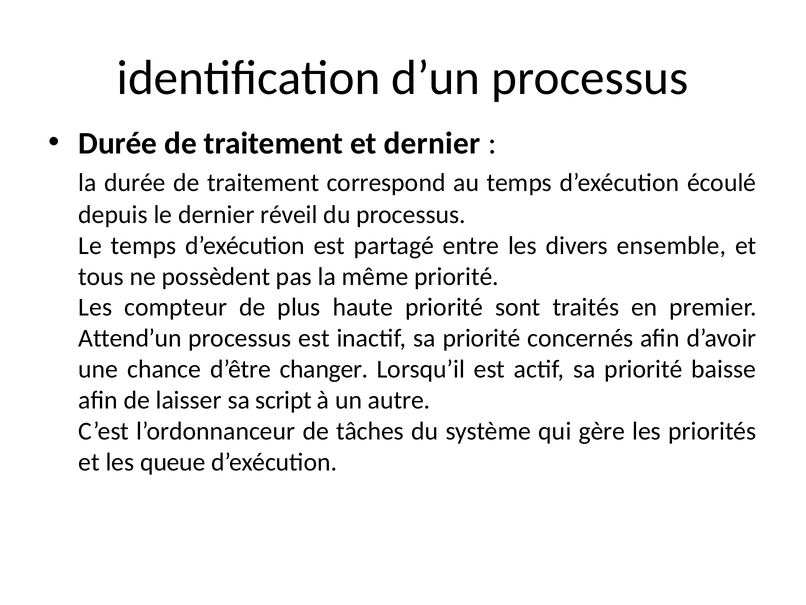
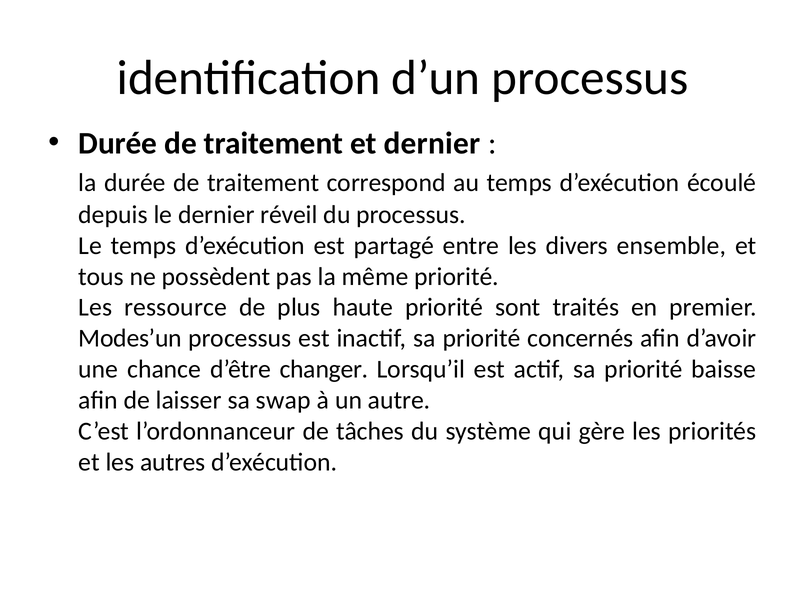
compteur: compteur -> ressource (176, 307)
Attend’un: Attend’un -> Modes’un (130, 338)
script: script -> swap (283, 400)
queue: queue -> autres (173, 462)
